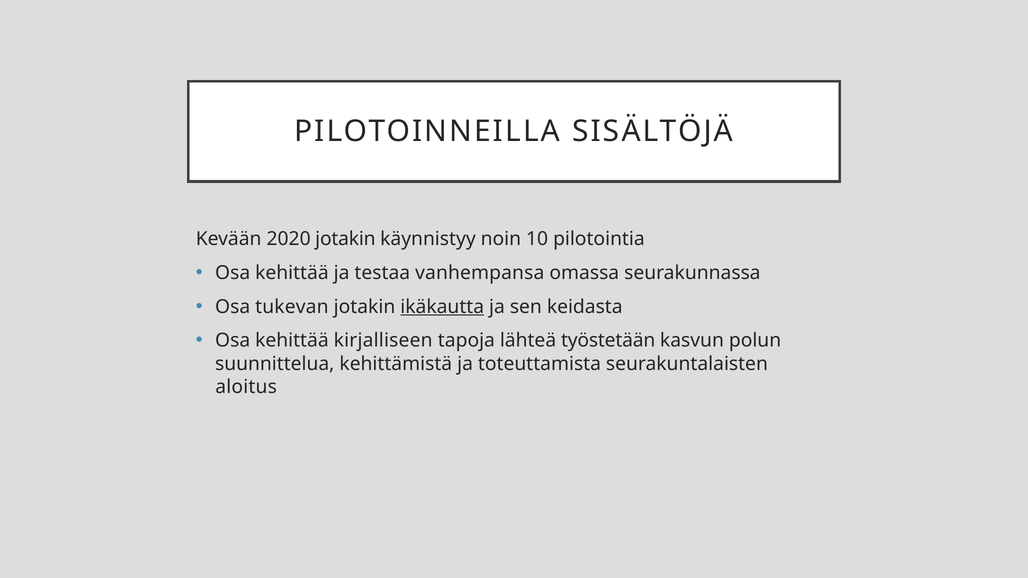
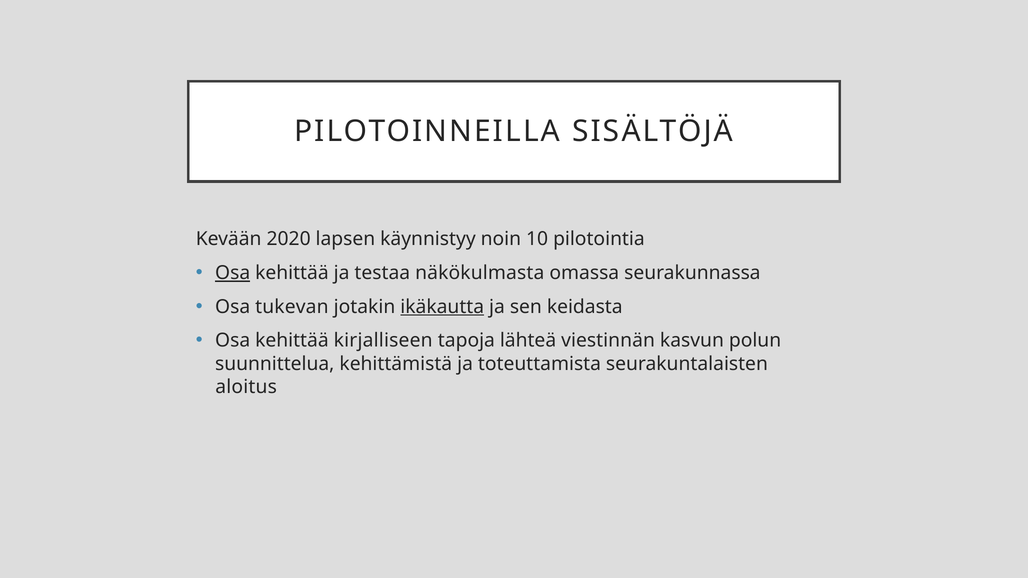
2020 jotakin: jotakin -> lapsen (345, 239)
Osa underline: none -> present (233, 273)
vanhempansa: vanhempansa -> näkökulmasta (480, 273)
työstetään: työstetään -> viestinnän (608, 341)
